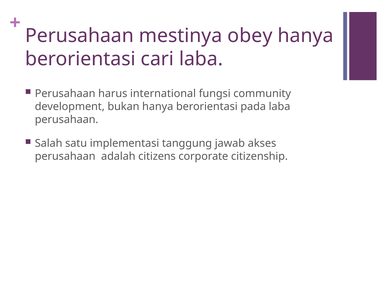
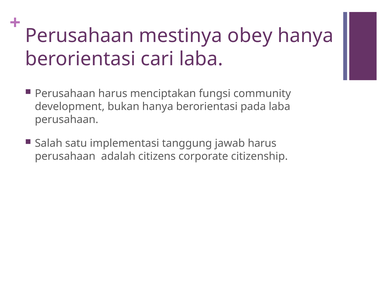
international: international -> menciptakan (163, 93)
jawab akses: akses -> harus (262, 143)
